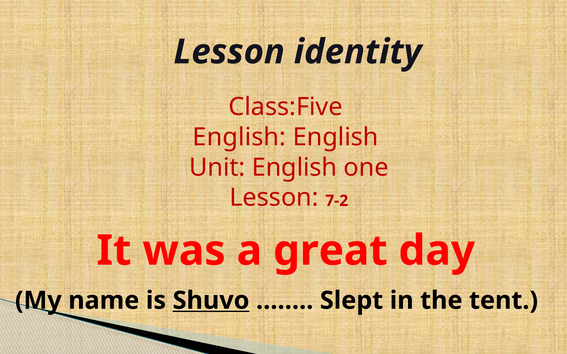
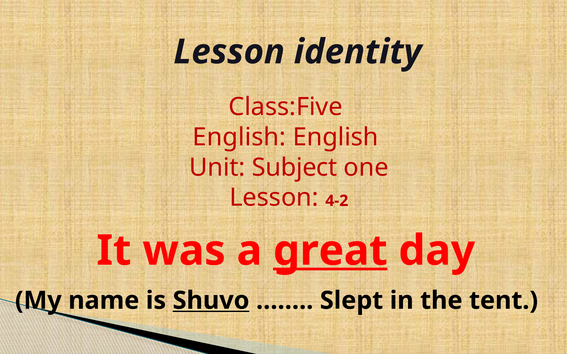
Unit English: English -> Subject (295, 168)
7-2: 7-2 -> 4-2 (337, 201)
great underline: none -> present (330, 251)
